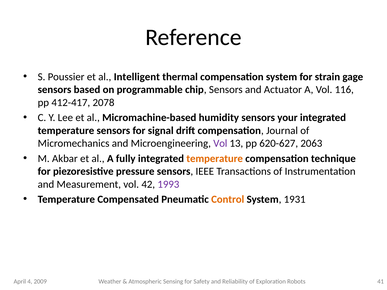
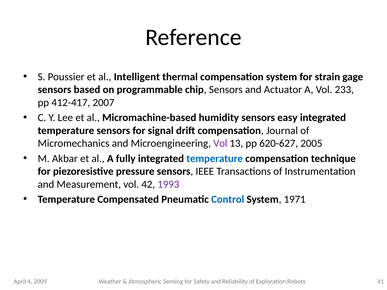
116: 116 -> 233 (344, 90)
2078: 2078 -> 2007 (103, 103)
your: your -> easy (287, 118)
2063: 2063 -> 2005 (311, 144)
temperature colour: orange -> blue (215, 159)
Control colour: orange -> blue (228, 199)
1931: 1931 -> 1971 (295, 199)
